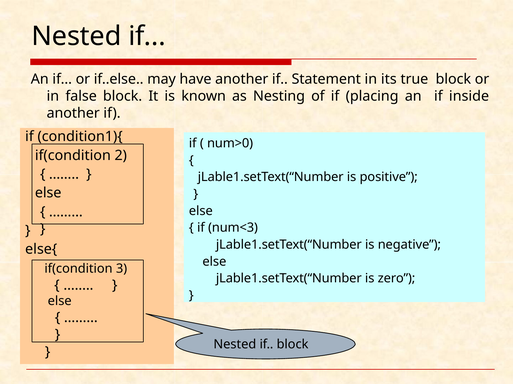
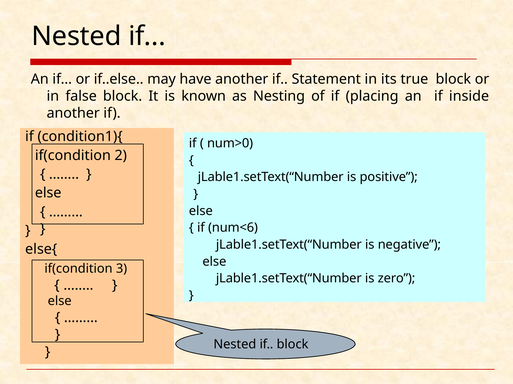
num<3: num<3 -> num<6 (233, 228)
